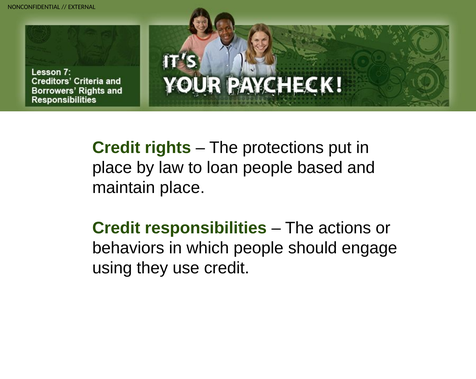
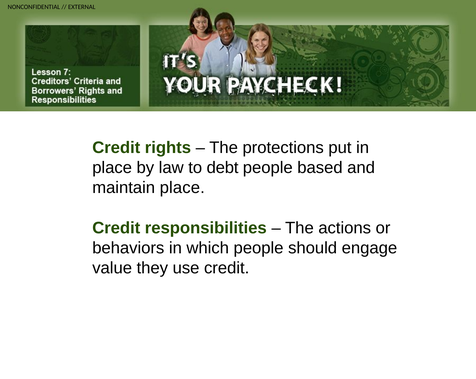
loan: loan -> debt (223, 167)
using: using -> value (112, 268)
